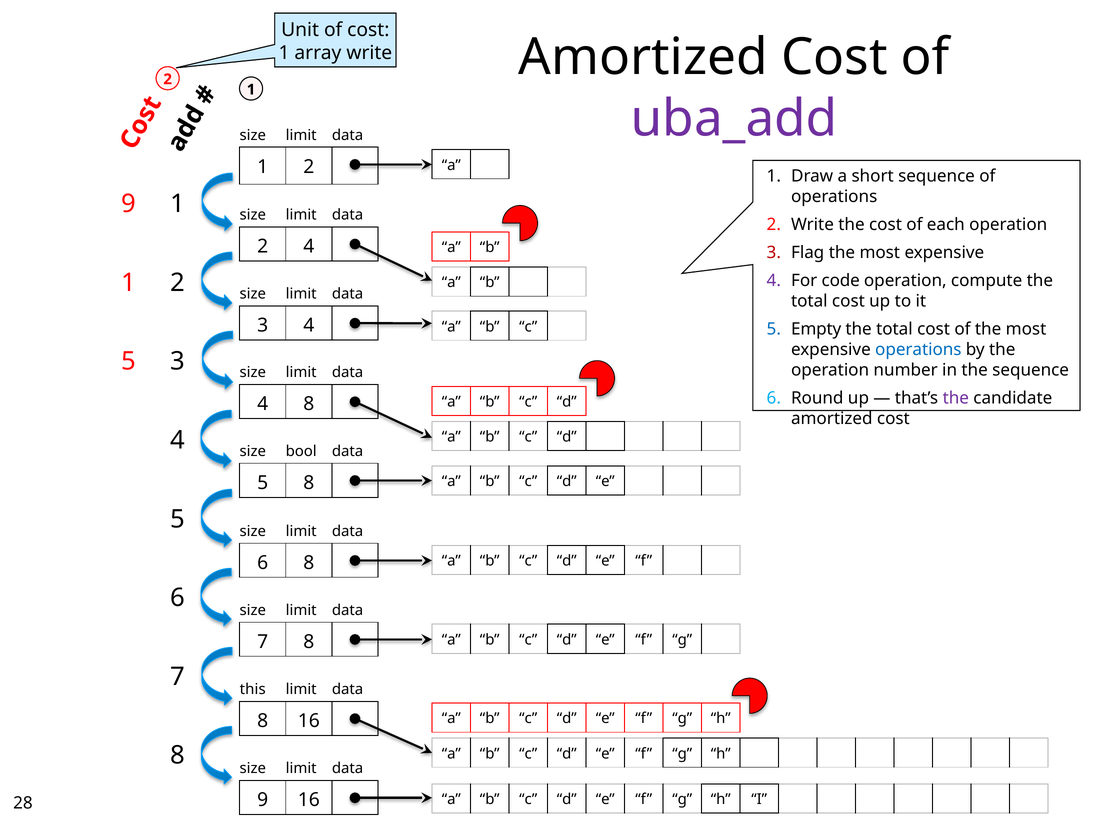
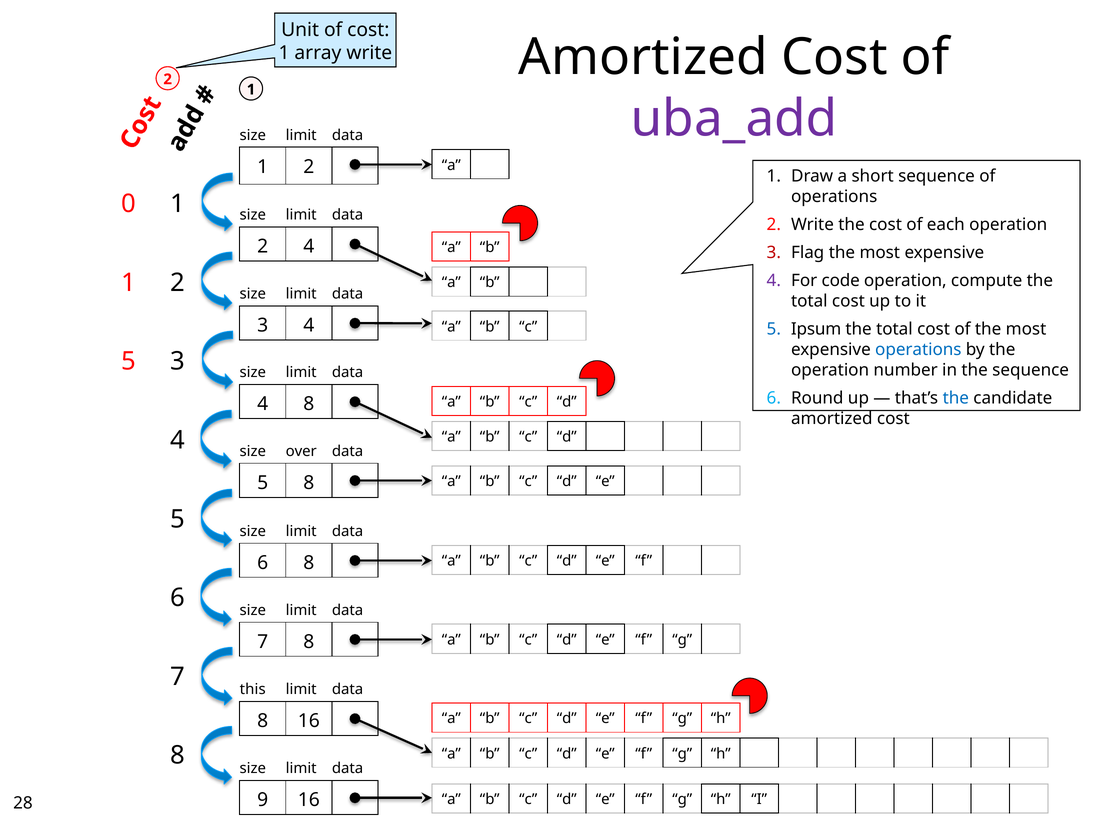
3 3 9: 9 -> 0 (129, 204)
Empty: Empty -> Ipsum (816, 329)
the colour: purple -> blue (956, 398)
bool: bool -> over (301, 451)
